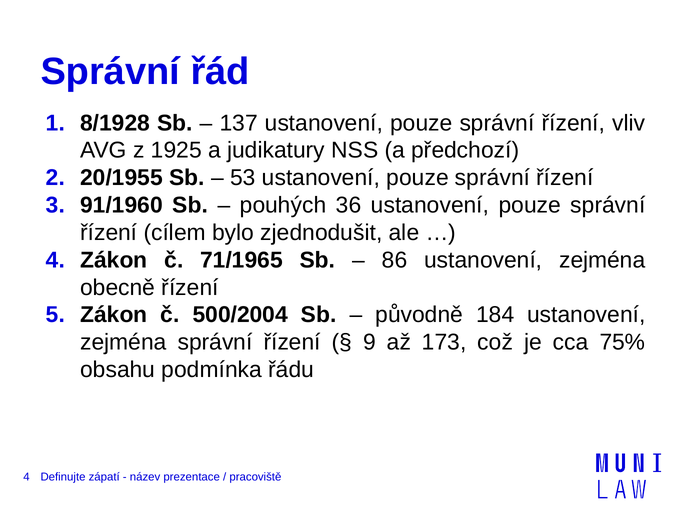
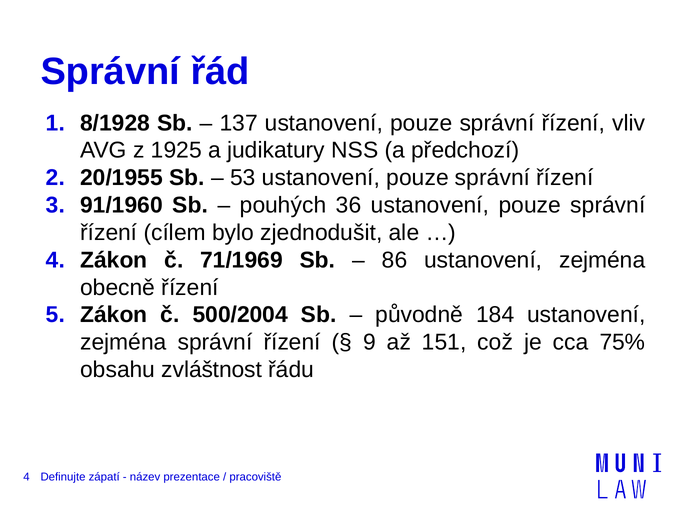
71/1965: 71/1965 -> 71/1969 (242, 260)
173: 173 -> 151 (444, 343)
podmínka: podmínka -> zvláštnost (212, 370)
